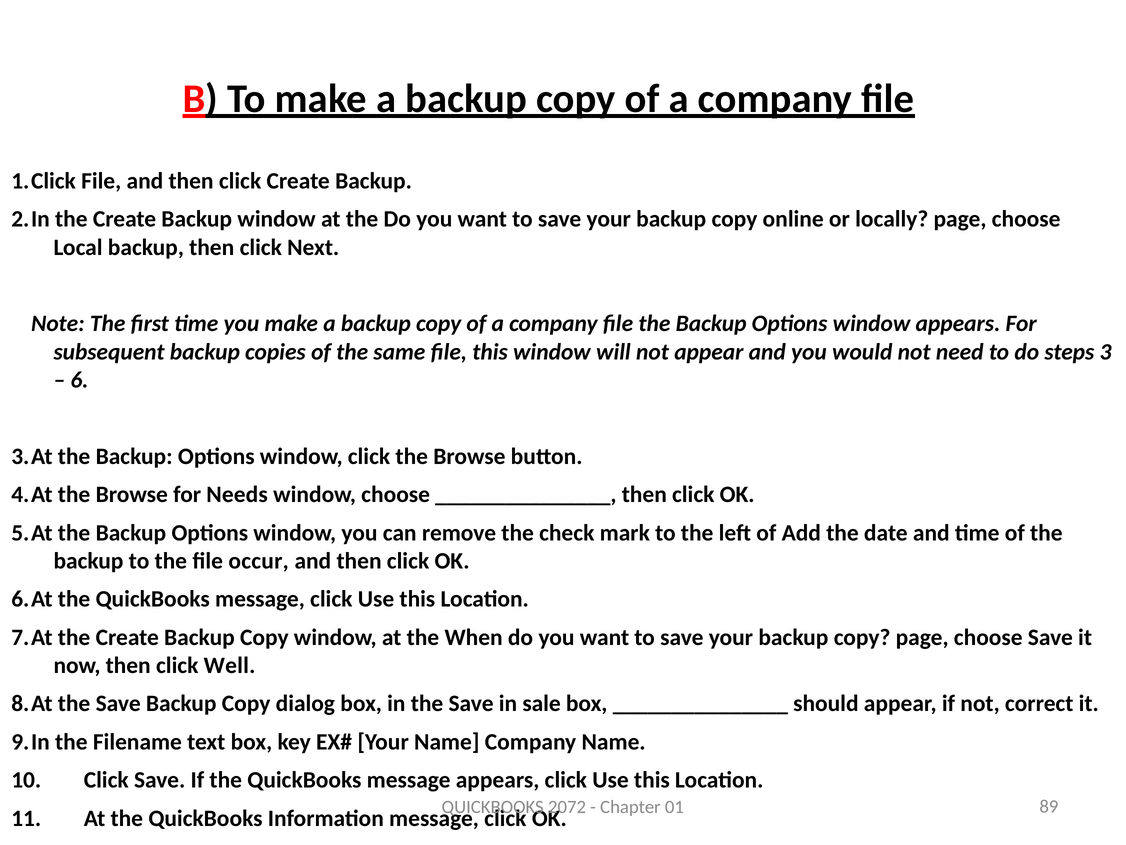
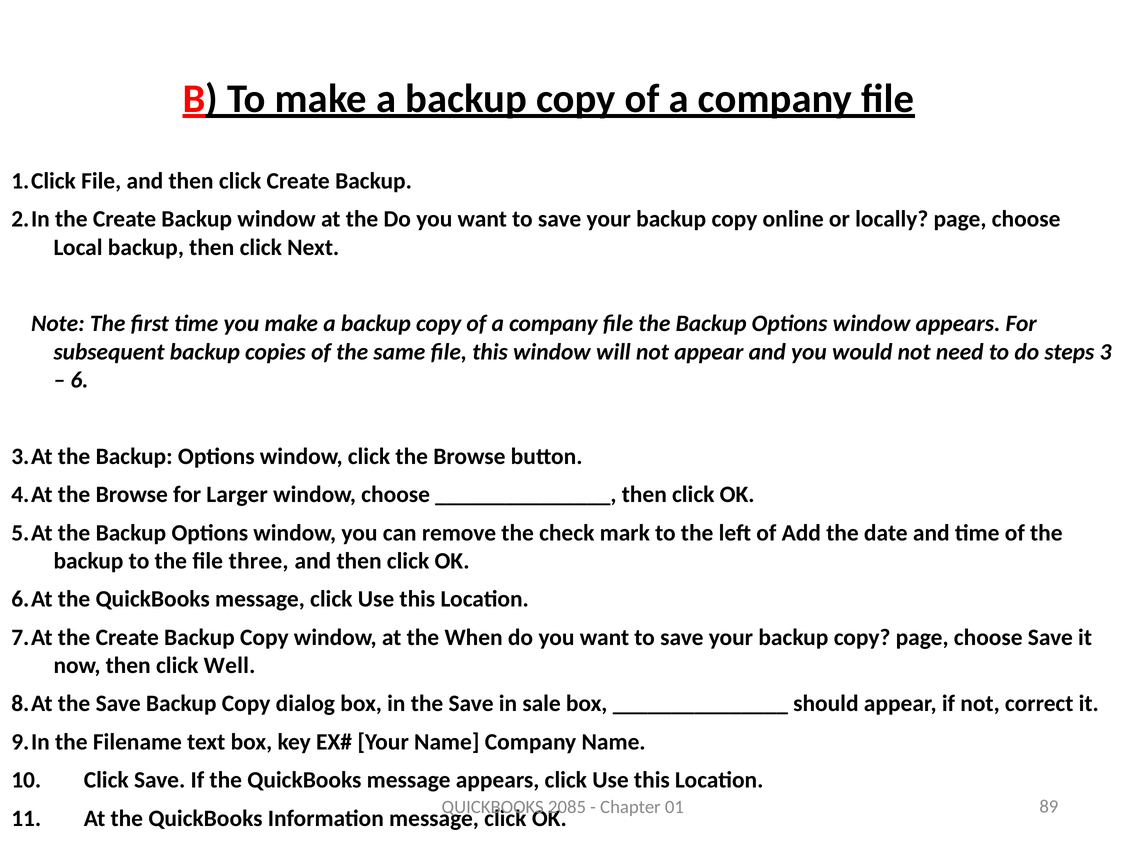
Needs: Needs -> Larger (237, 494)
occur: occur -> three (259, 561)
2072: 2072 -> 2085 (567, 806)
